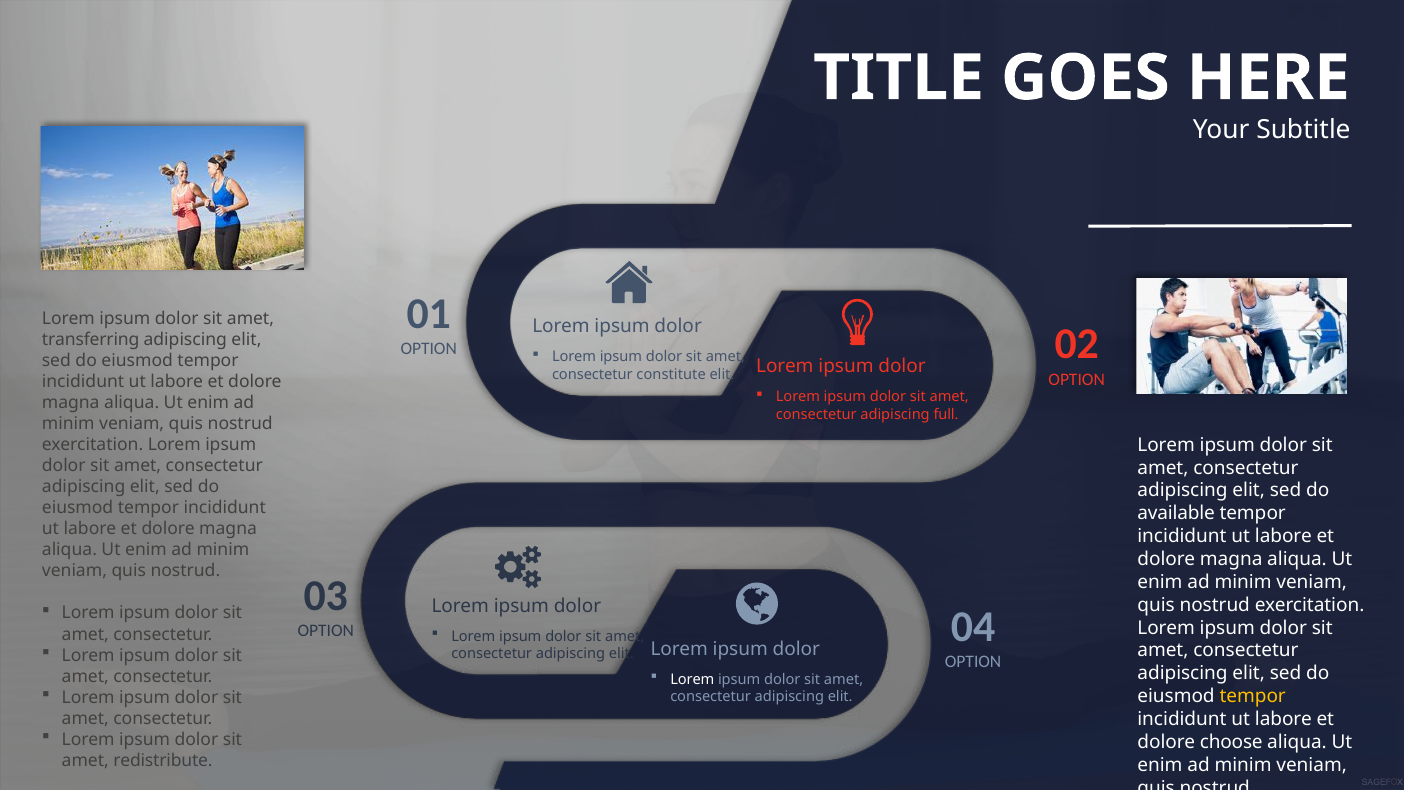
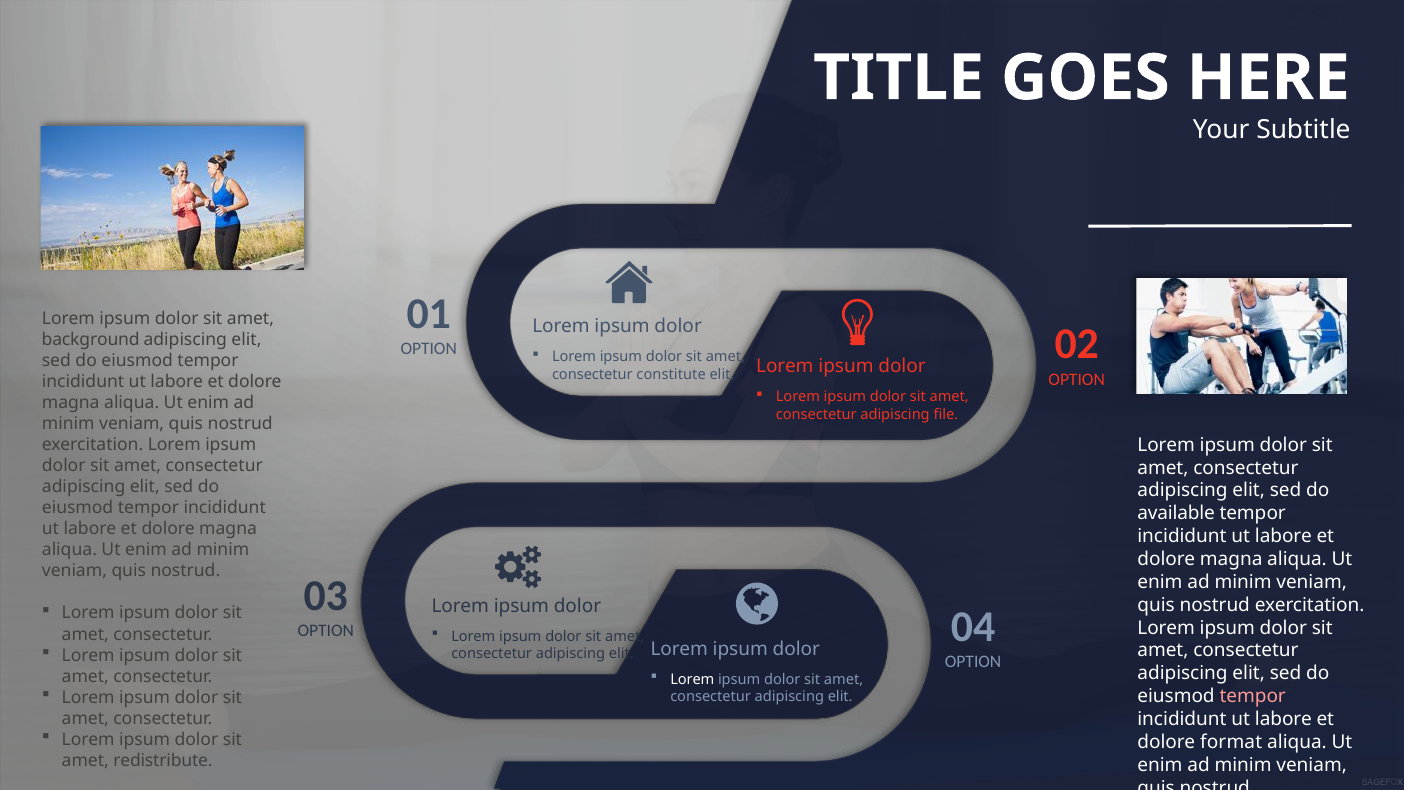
transferring: transferring -> background (91, 339)
full: full -> file (946, 414)
tempor colour: yellow -> pink (1253, 696)
choose: choose -> format (1231, 742)
